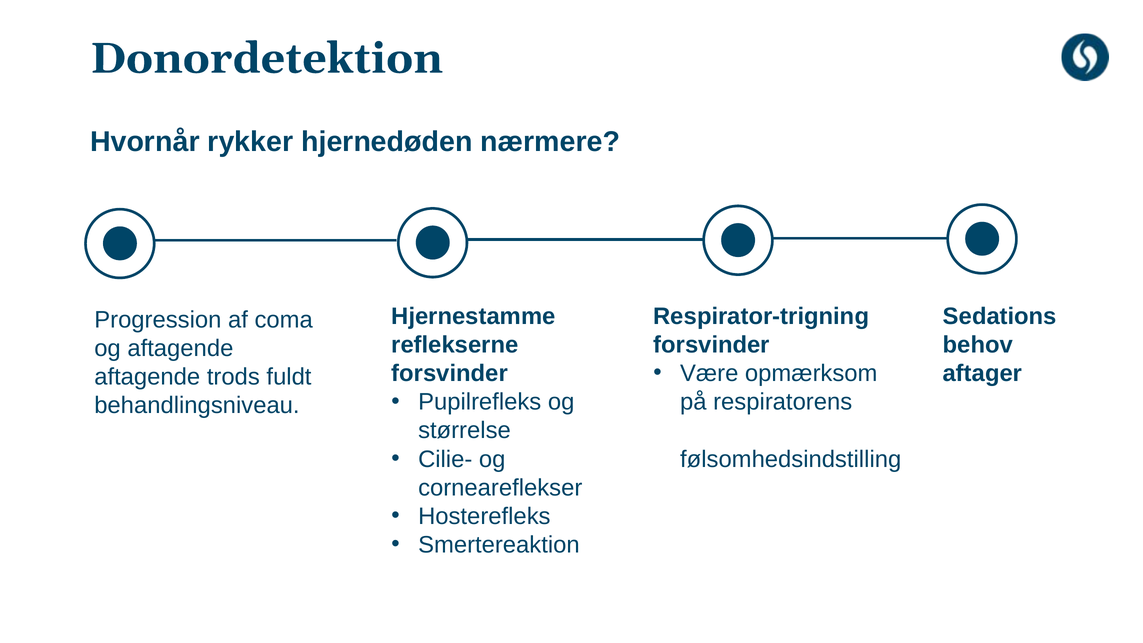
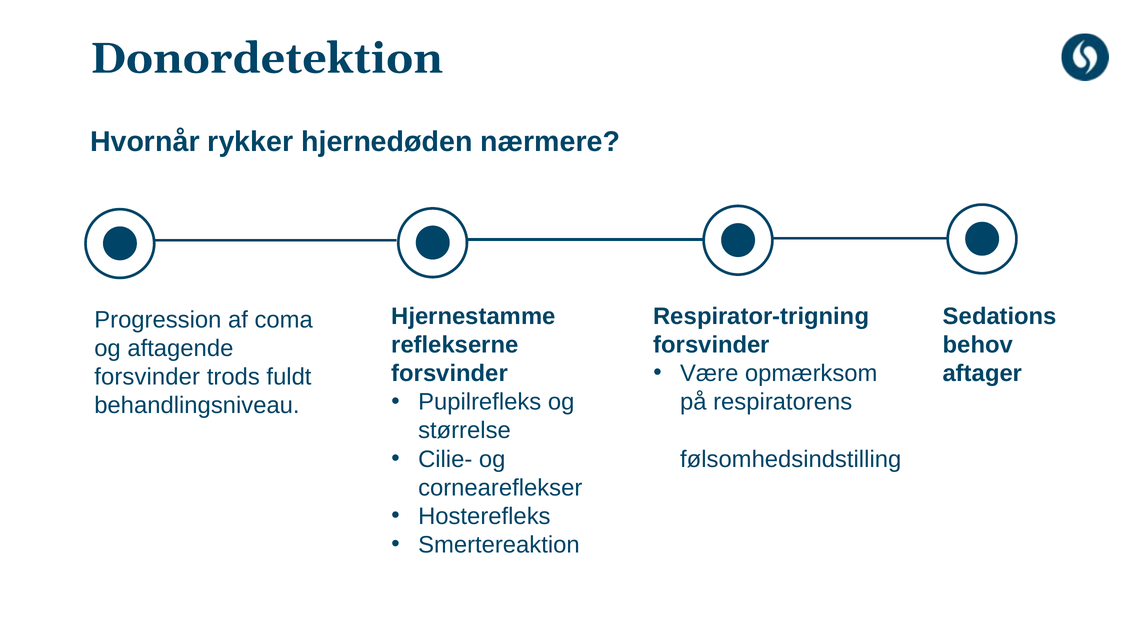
aftagende: aftagende -> forsvinder (147, 377)
